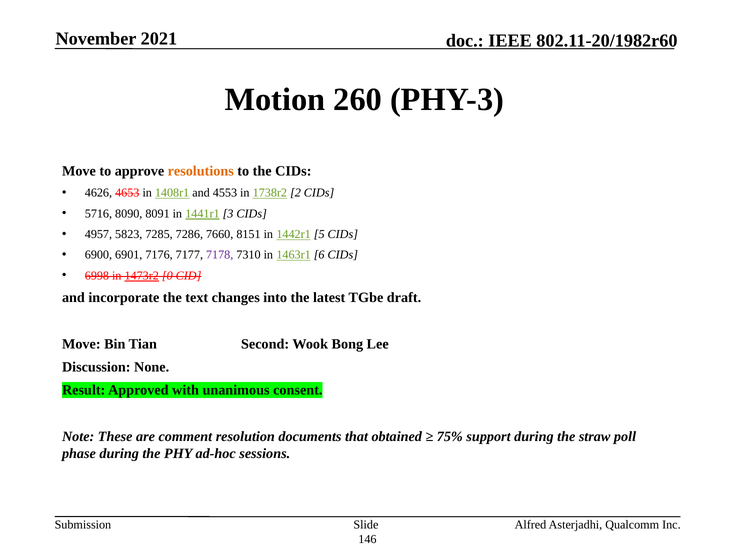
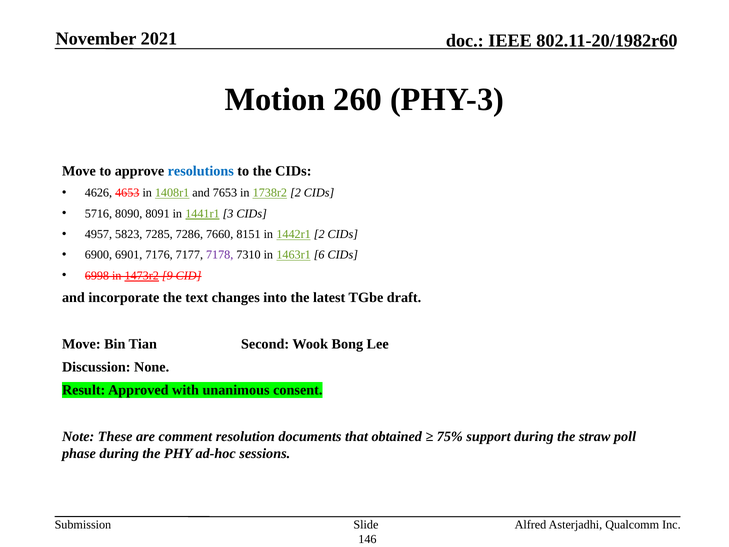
resolutions colour: orange -> blue (201, 171)
4553: 4553 -> 7653 (225, 193)
1442r1 5: 5 -> 2 (319, 234)
0: 0 -> 9 (167, 276)
